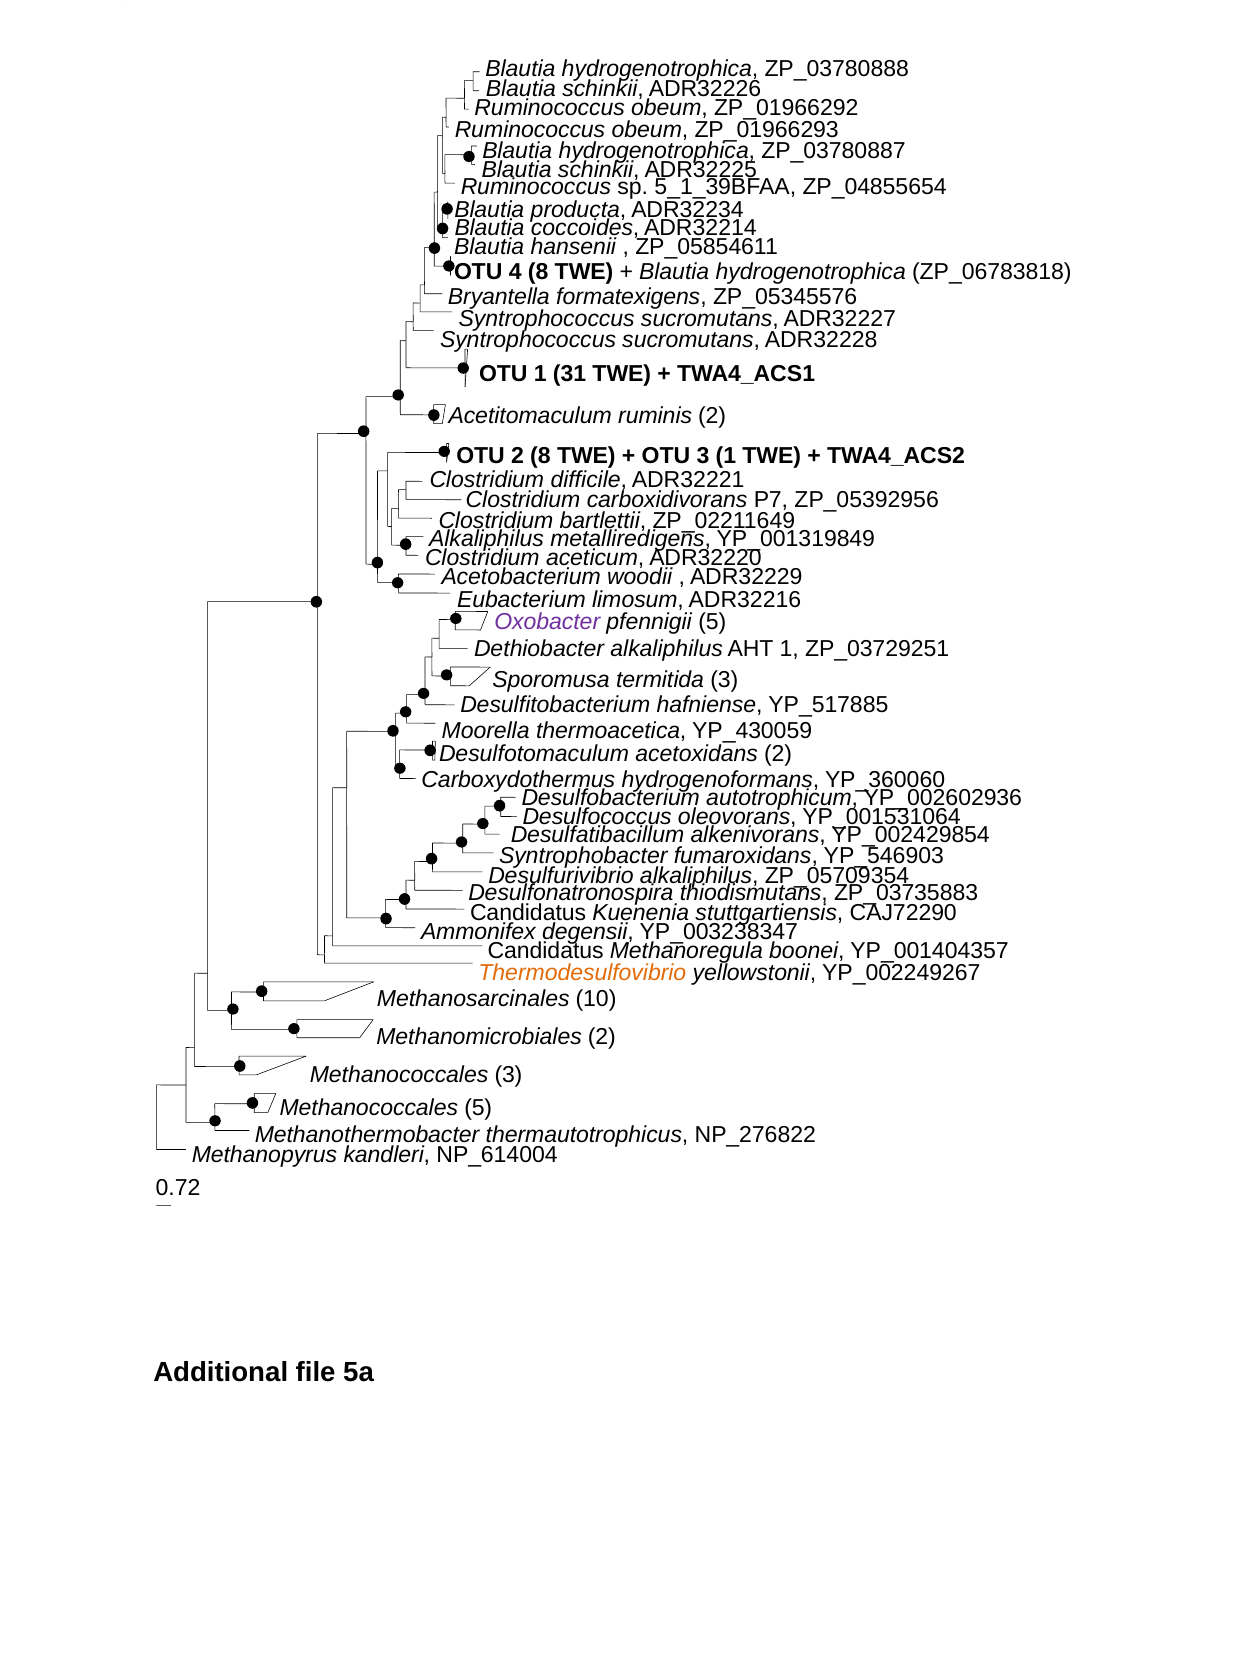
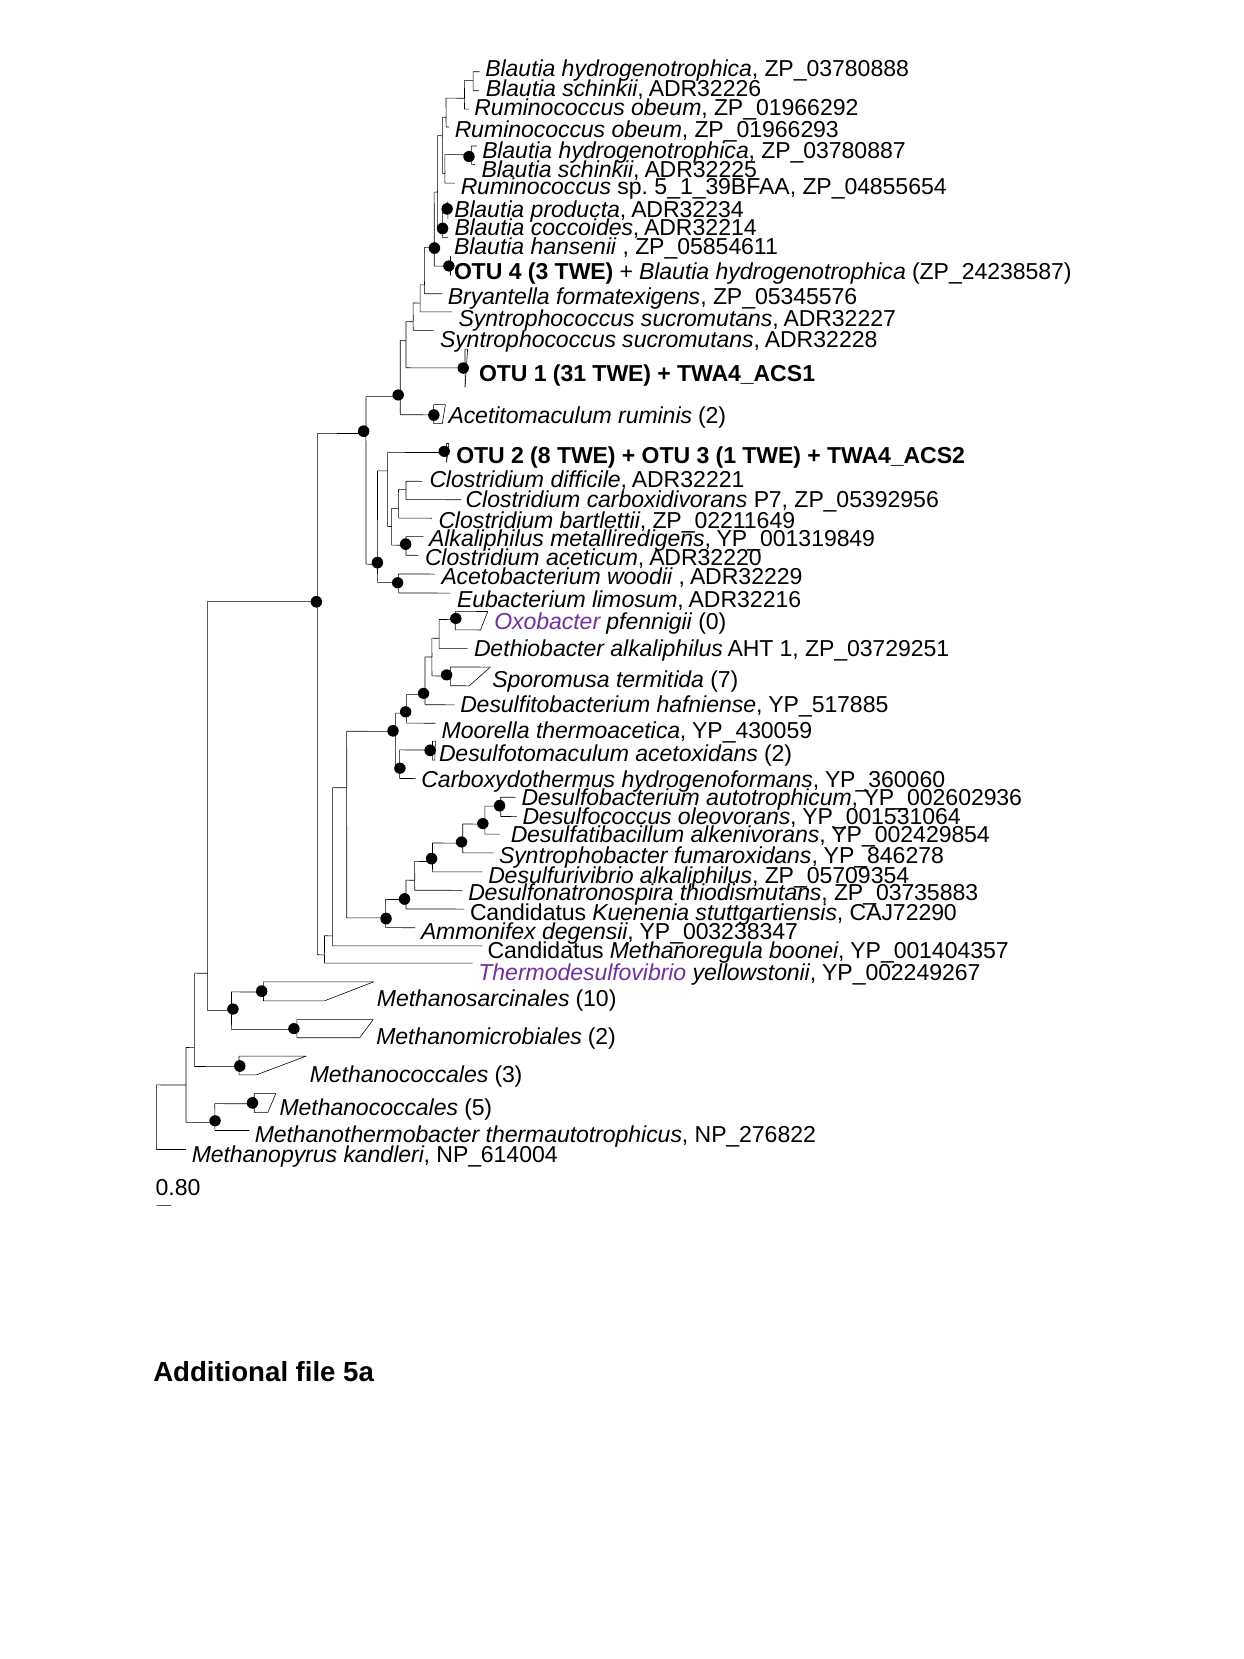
4 8: 8 -> 3 (538, 272)
ZP_06783818: ZP_06783818 -> ZP_24238587 (992, 272)
pfennigii 5: 5 -> 0 (712, 622)
termitida 3: 3 -> 7 (724, 680)
YP_546903: YP_546903 -> YP_846278 (884, 856)
Thermodesulfovibrio colour: orange -> purple (582, 973)
0.72: 0.72 -> 0.80 (178, 1188)
